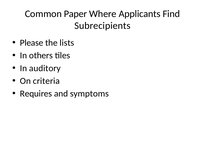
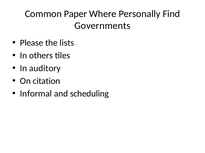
Applicants: Applicants -> Personally (140, 14)
Subrecipients: Subrecipients -> Governments (102, 26)
criteria: criteria -> citation (46, 81)
Requires: Requires -> Informal (36, 94)
symptoms: symptoms -> scheduling (89, 94)
